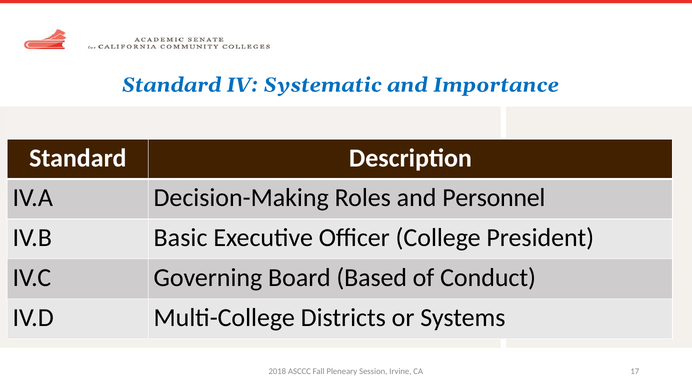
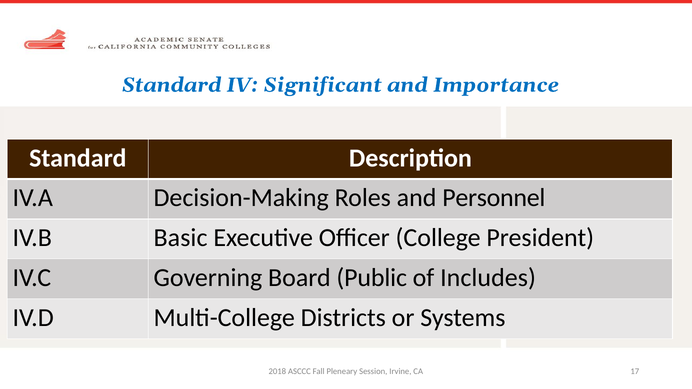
Systematic: Systematic -> Significant (323, 85)
Based: Based -> Public (372, 278)
Conduct: Conduct -> Includes (488, 278)
